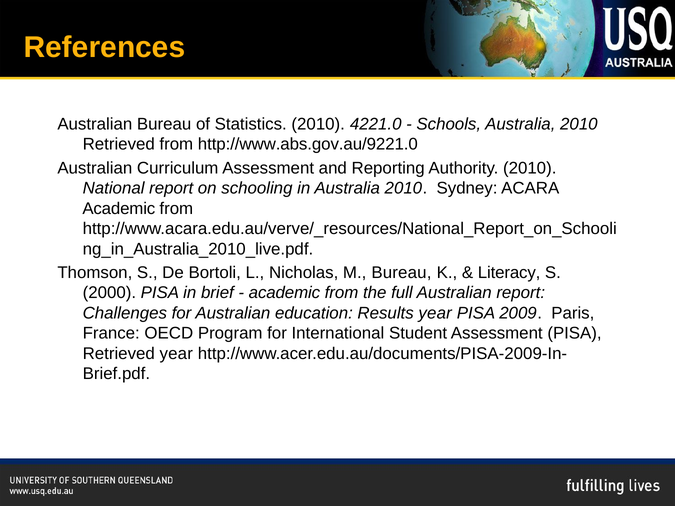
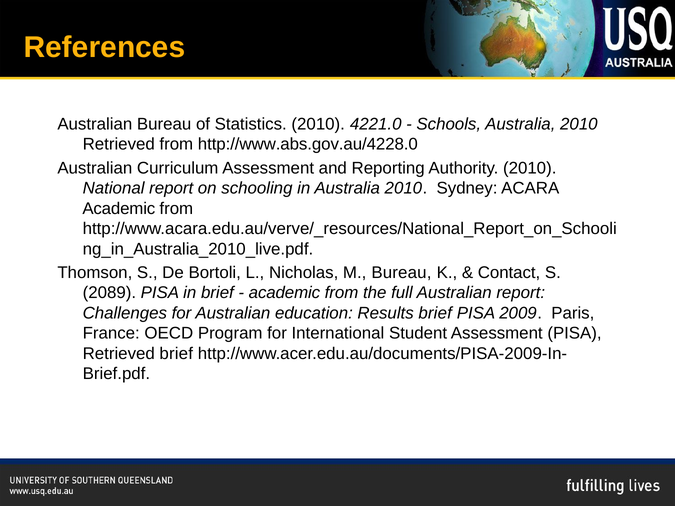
http://www.abs.gov.au/9221.0: http://www.abs.gov.au/9221.0 -> http://www.abs.gov.au/4228.0 (308, 144)
Literacy: Literacy -> Contact (509, 273)
2000: 2000 -> 2089 (109, 293)
Results year: year -> brief (435, 313)
Retrieved year: year -> brief (176, 354)
